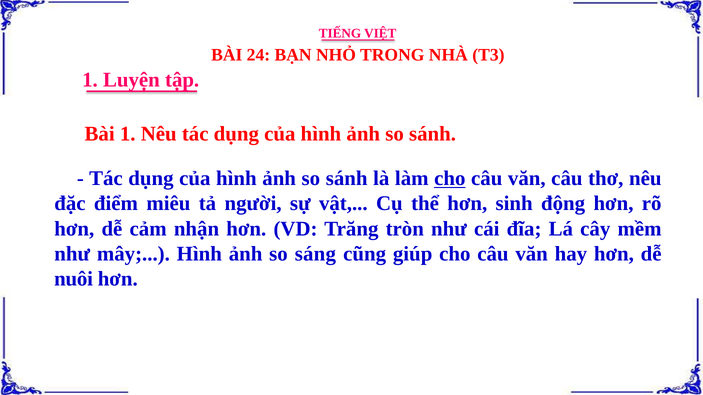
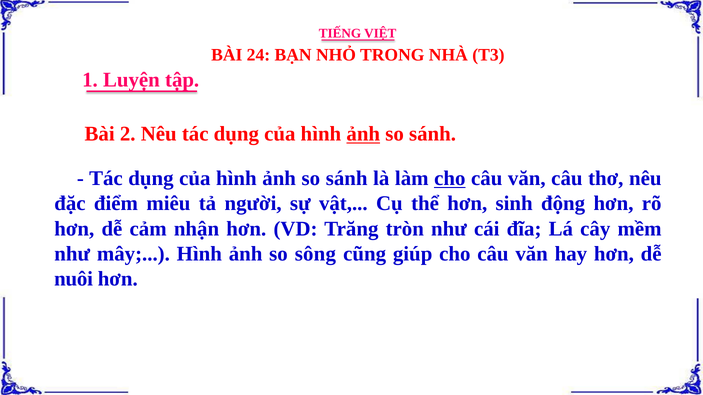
Bài 1: 1 -> 2 (128, 134)
ảnh underline: none -> present (363, 134)
sáng: sáng -> sông (315, 254)
